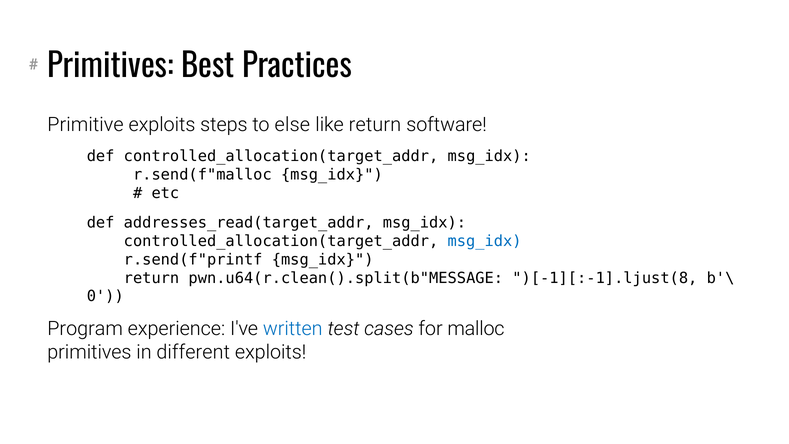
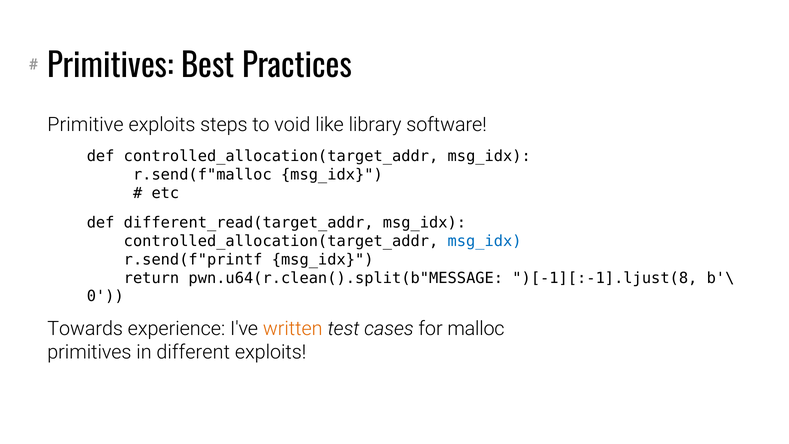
else: else -> void (292, 125)
like return: return -> library (375, 125)
addresses_read(target_addr: addresses_read(target_addr -> different_read(target_addr (249, 223)
Program: Program -> Towards (85, 329)
written colour: blue -> orange (293, 329)
